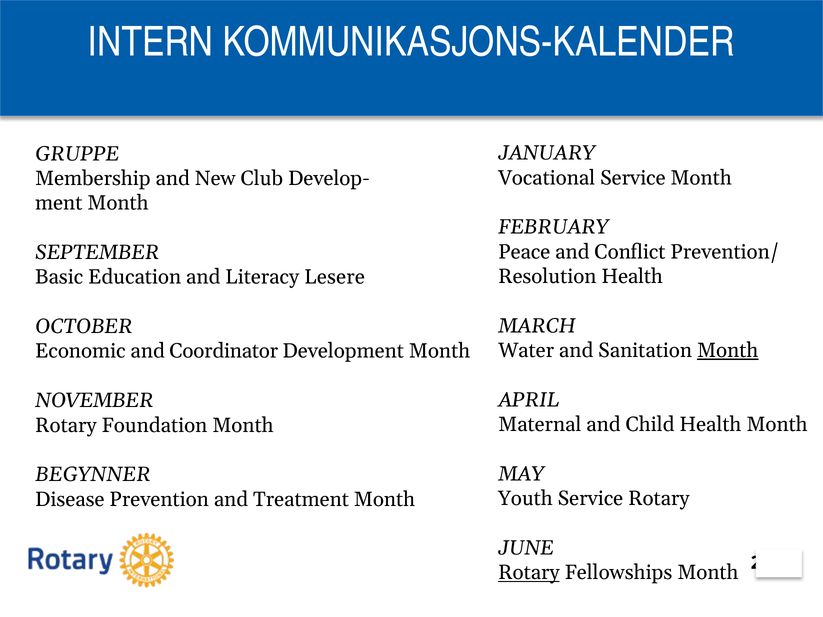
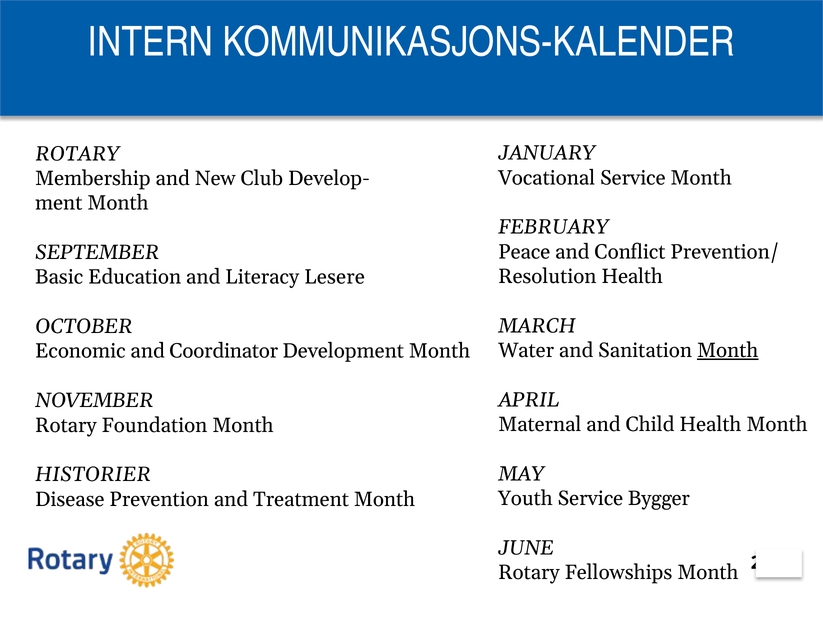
GRUPPE: GRUPPE -> ROTARY (77, 154)
BEGYNNER: BEGYNNER -> HISTORIER (93, 475)
Service Rotary: Rotary -> Bygger (659, 499)
Rotary underline: present -> none (529, 573)
